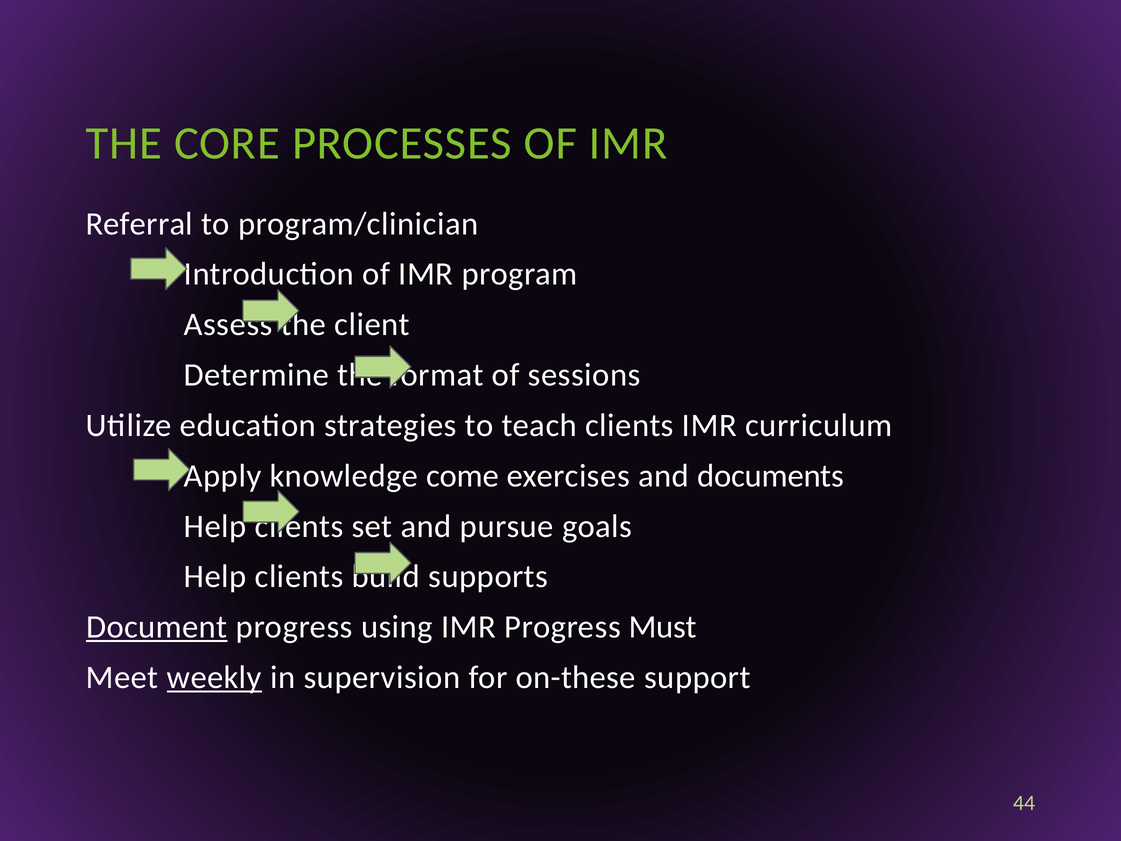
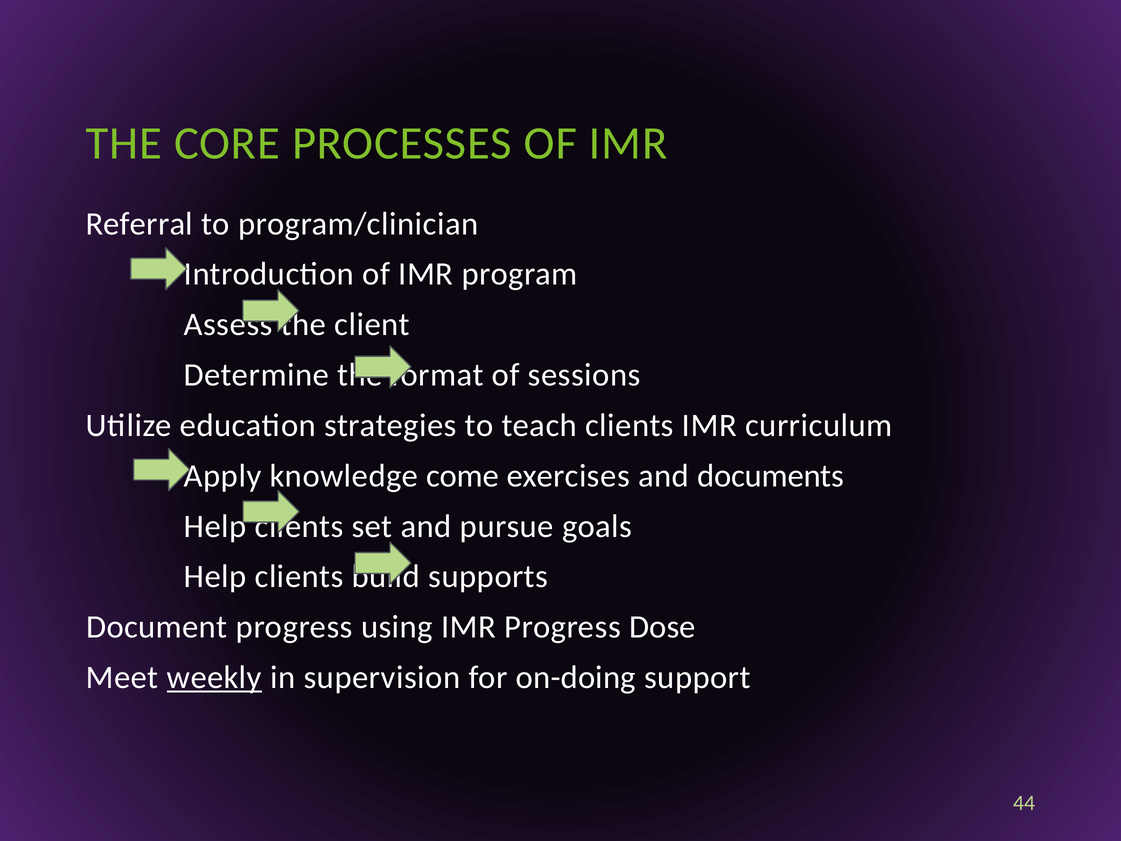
Document underline: present -> none (157, 627)
Must: Must -> Dose (662, 627)
on-these: on-these -> on-doing (576, 677)
